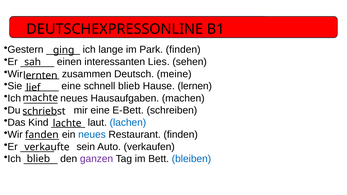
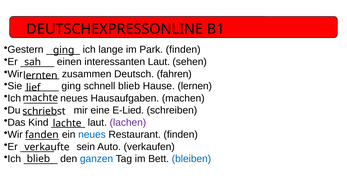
interessanten Lies: Lies -> Laut (159, 62)
meine: meine -> fahren (174, 74)
eine: eine -> ging (71, 86)
E-Bett: E-Bett -> E-Lied (128, 110)
lachen colour: blue -> purple (128, 123)
ganzen colour: purple -> blue (97, 159)
